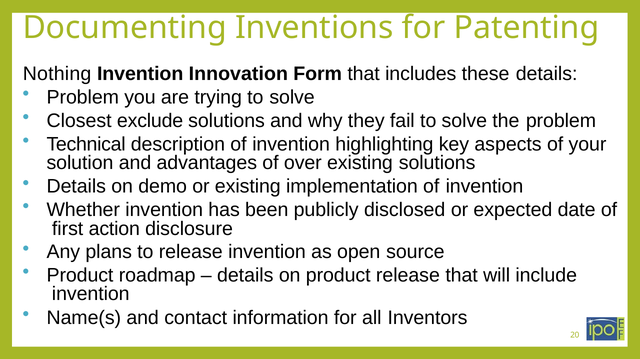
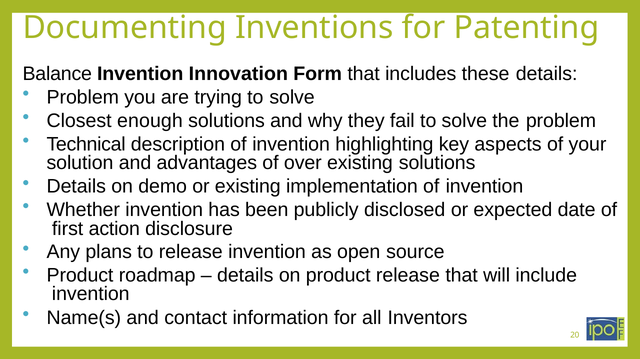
Nothing: Nothing -> Balance (57, 74)
exclude: exclude -> enough (150, 121)
